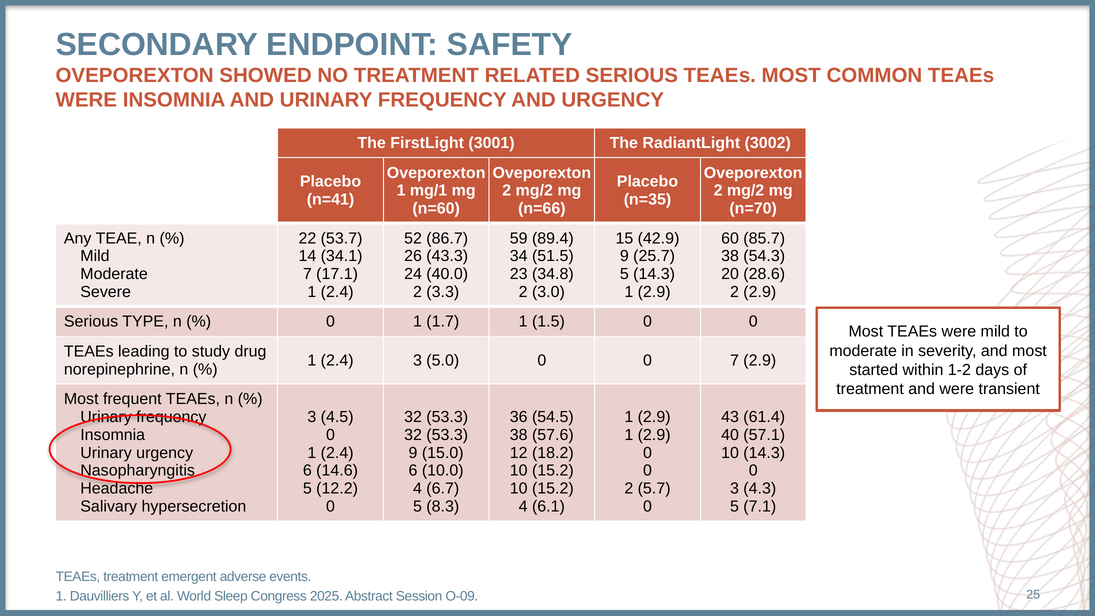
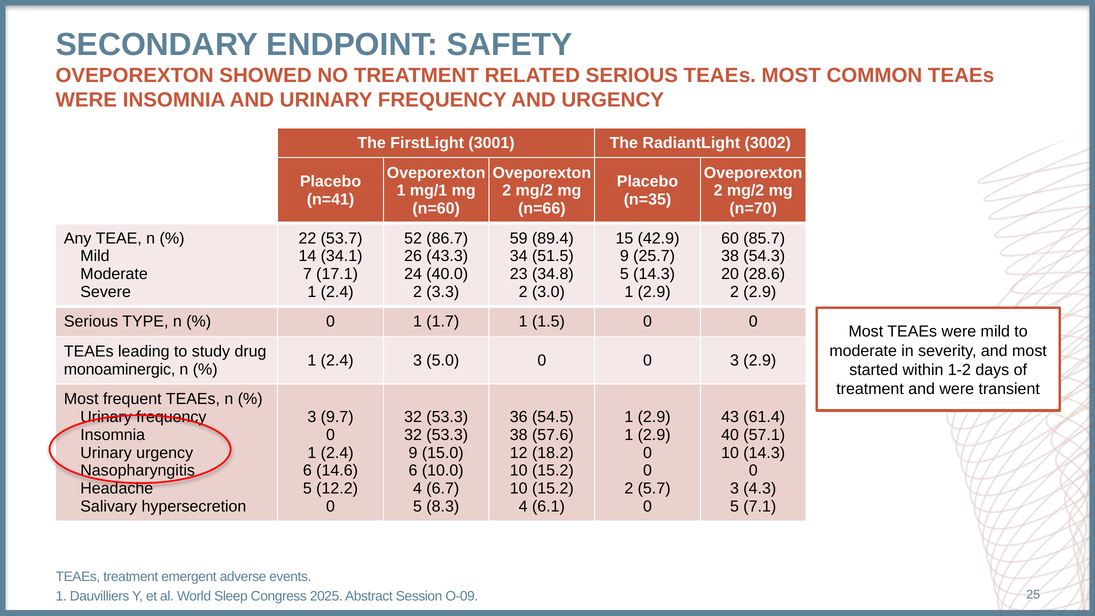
0 0 7: 7 -> 3 (735, 360)
norepinephrine: norepinephrine -> monoaminergic (120, 369)
4.5: 4.5 -> 9.7 (337, 417)
